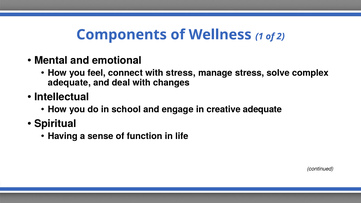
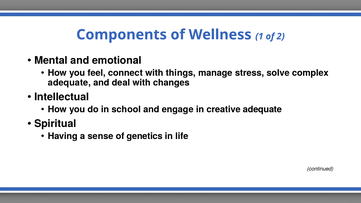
with stress: stress -> things (181, 73)
function: function -> genetics (145, 136)
